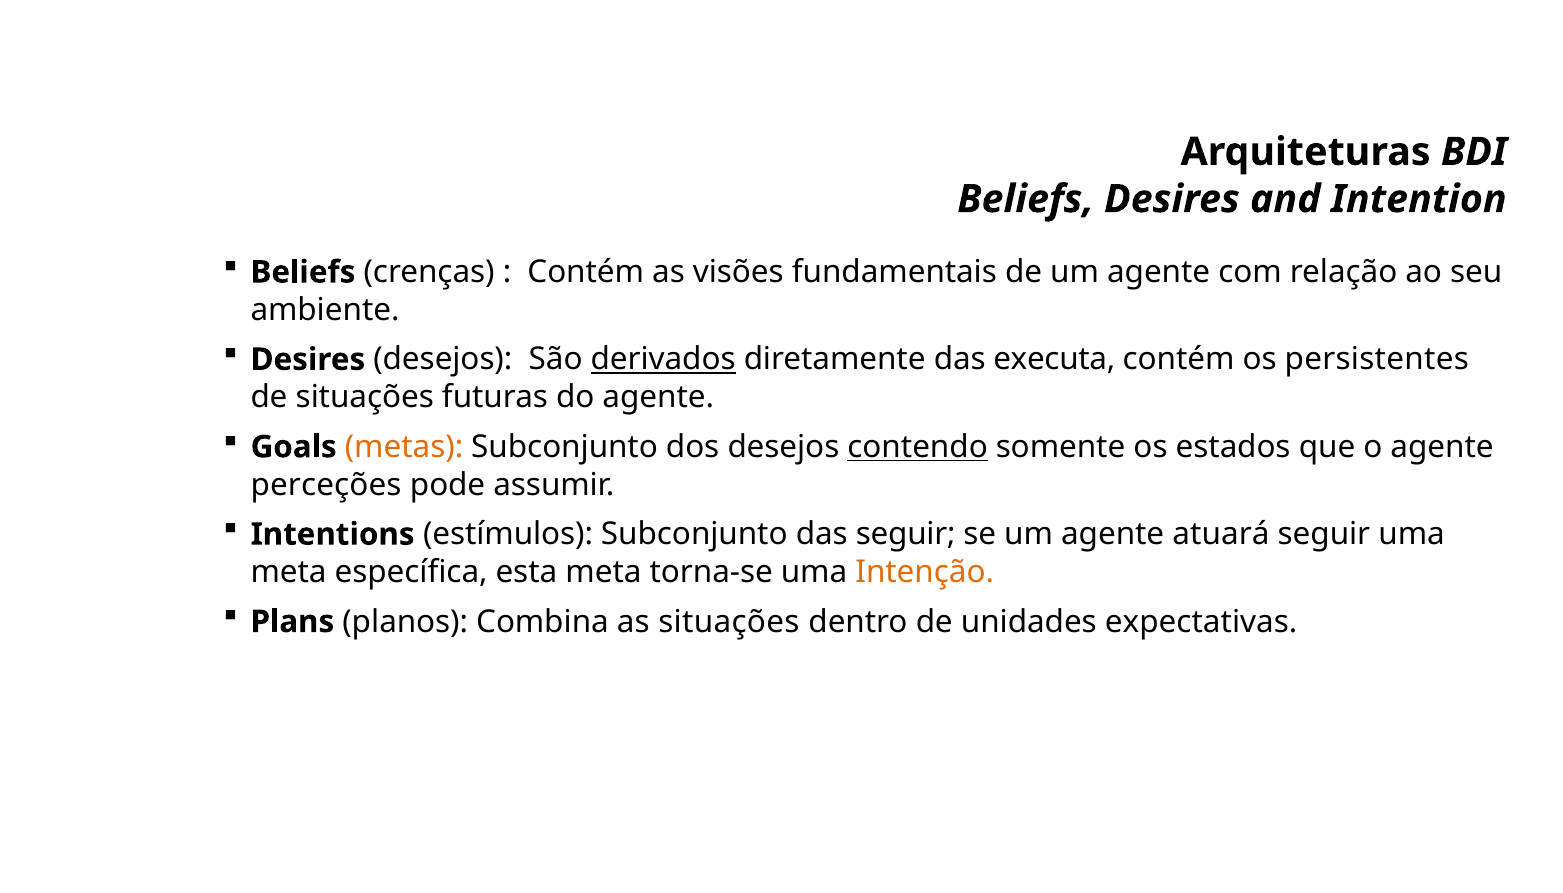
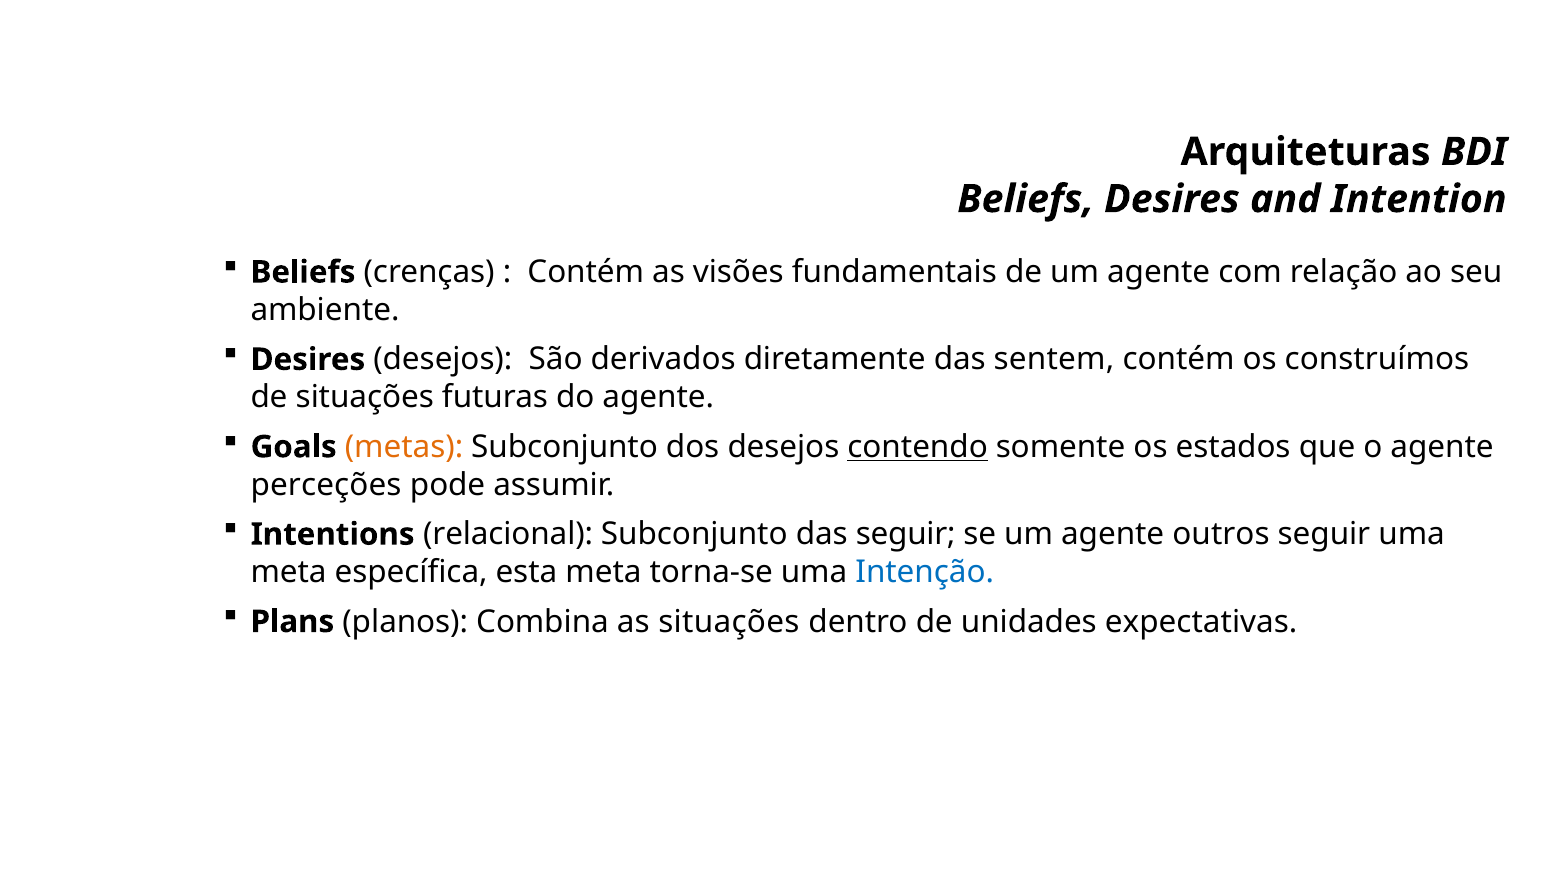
derivados underline: present -> none (663, 360)
executa: executa -> sentem (1054, 360)
persistentes: persistentes -> construímos (1377, 360)
estímulos: estímulos -> relacional (508, 535)
atuará: atuará -> outros (1221, 535)
Intenção colour: orange -> blue (925, 572)
